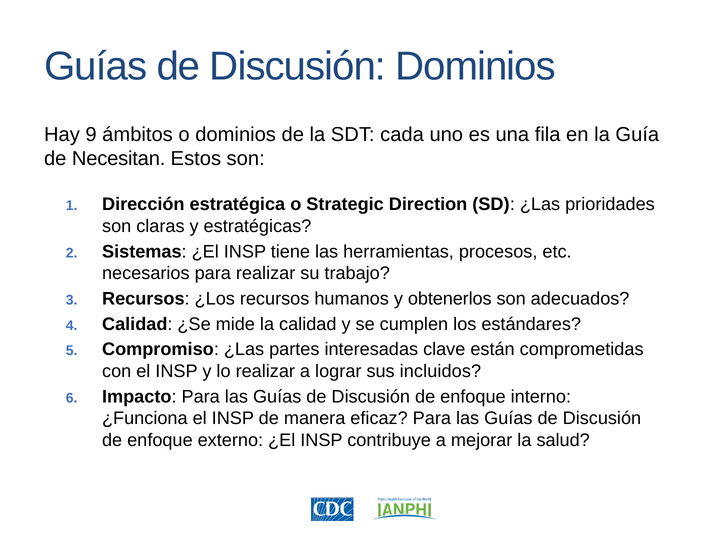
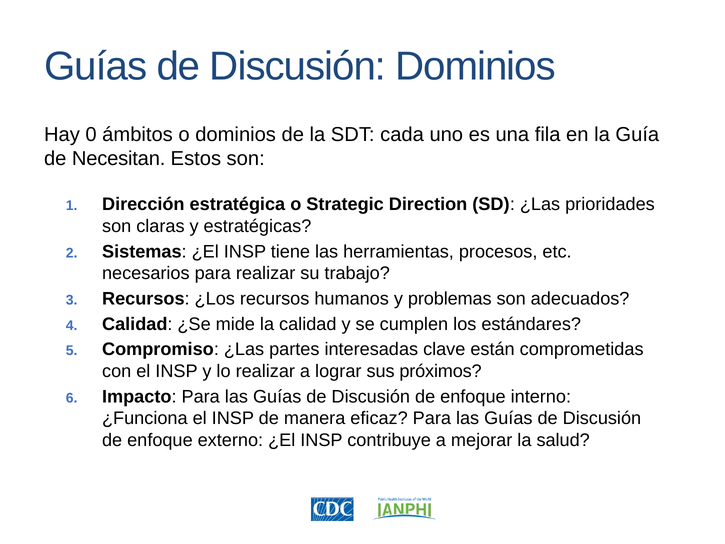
9: 9 -> 0 (91, 134)
obtenerlos: obtenerlos -> problemas (450, 299)
incluidos: incluidos -> próximos (441, 371)
